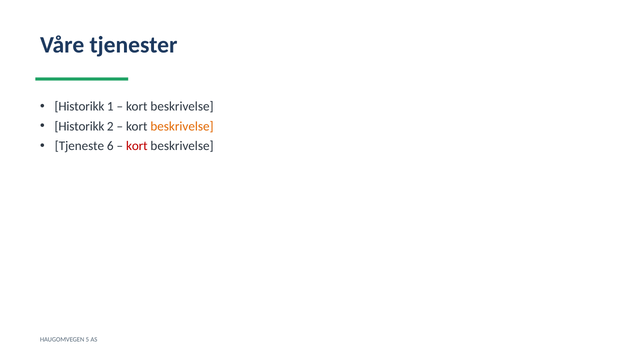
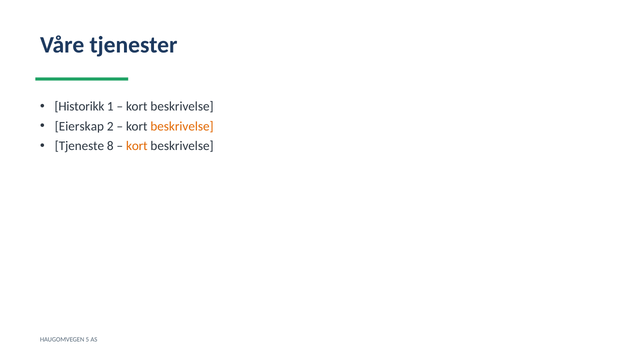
Historikk: Historikk -> Eierskap (79, 126)
6: 6 -> 8 (110, 146)
kort colour: red -> orange (137, 146)
